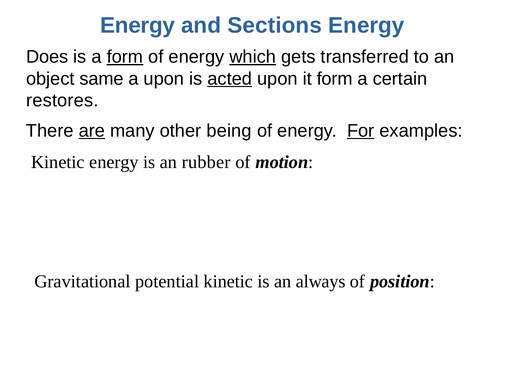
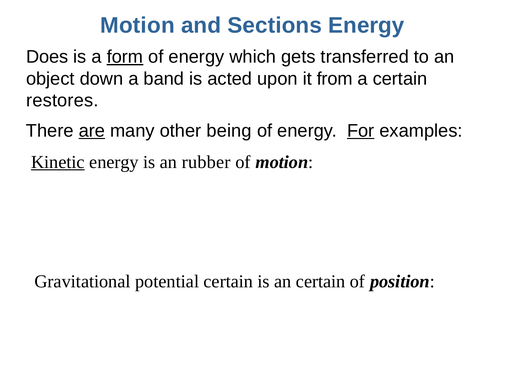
Energy: Energy -> Motion (137, 26)
which underline: present -> none (253, 57)
same: same -> down (101, 79)
a upon: upon -> band (164, 79)
acted underline: present -> none (230, 79)
it form: form -> from (335, 79)
Kinetic underline: none -> present (58, 162)
potential kinetic: kinetic -> certain (228, 281)
an always: always -> certain (321, 281)
